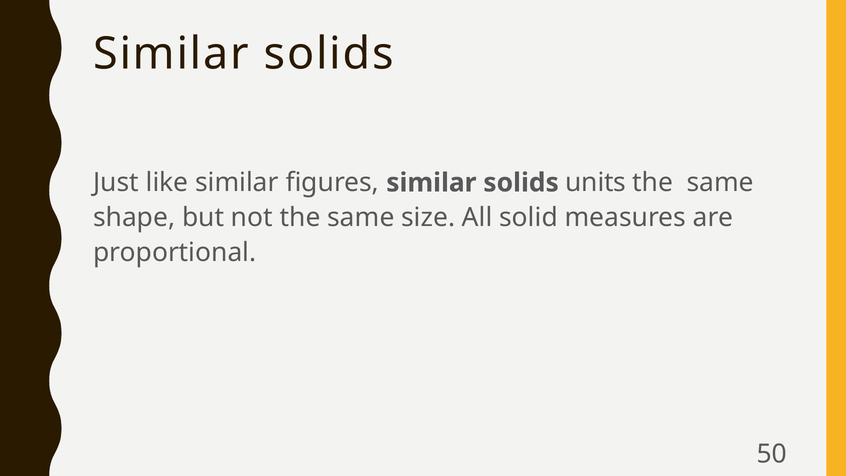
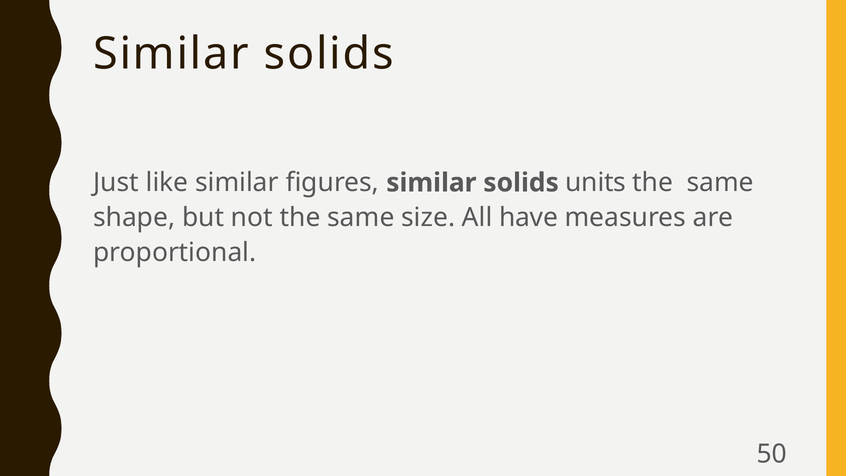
solid: solid -> have (529, 218)
